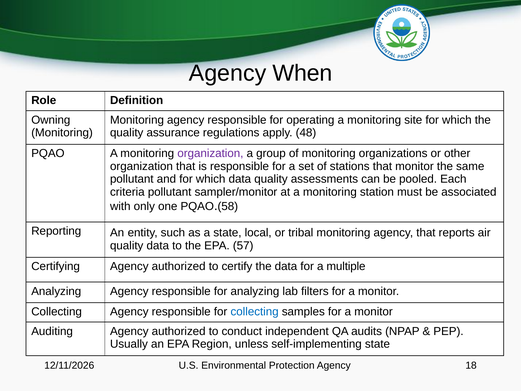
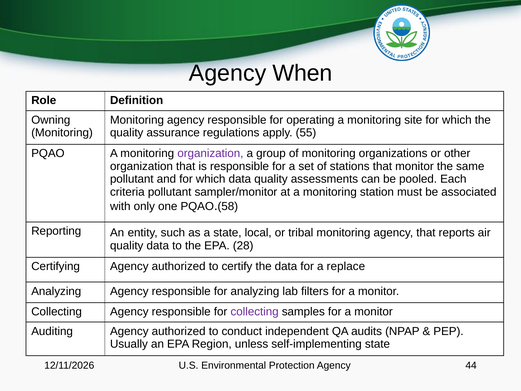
48: 48 -> 55 (306, 133)
57: 57 -> 28 (243, 246)
multiple: multiple -> replace (346, 266)
collecting colour: blue -> purple (255, 312)
18: 18 -> 44 (471, 365)
